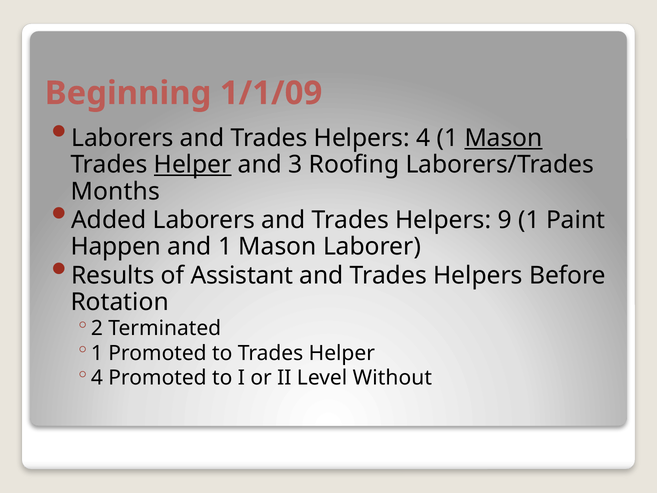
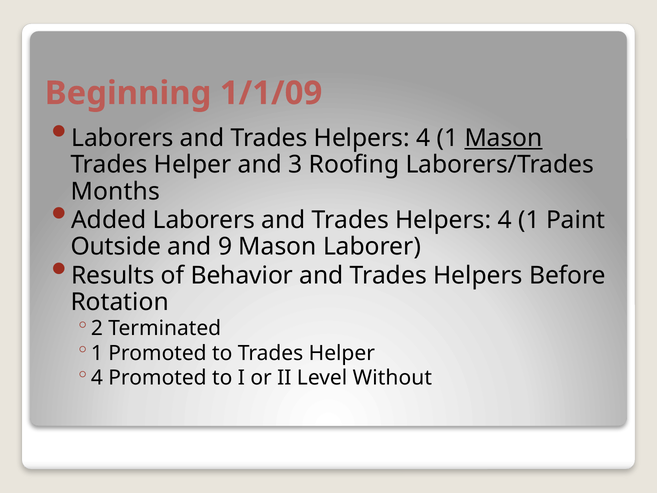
Helper underline: present -> none (193, 165)
9: 9 -> 4 (505, 220)
Happen: Happen -> Outside (116, 247)
and 1: 1 -> 9 (225, 247)
Assistant: Assistant -> Behavior (242, 275)
